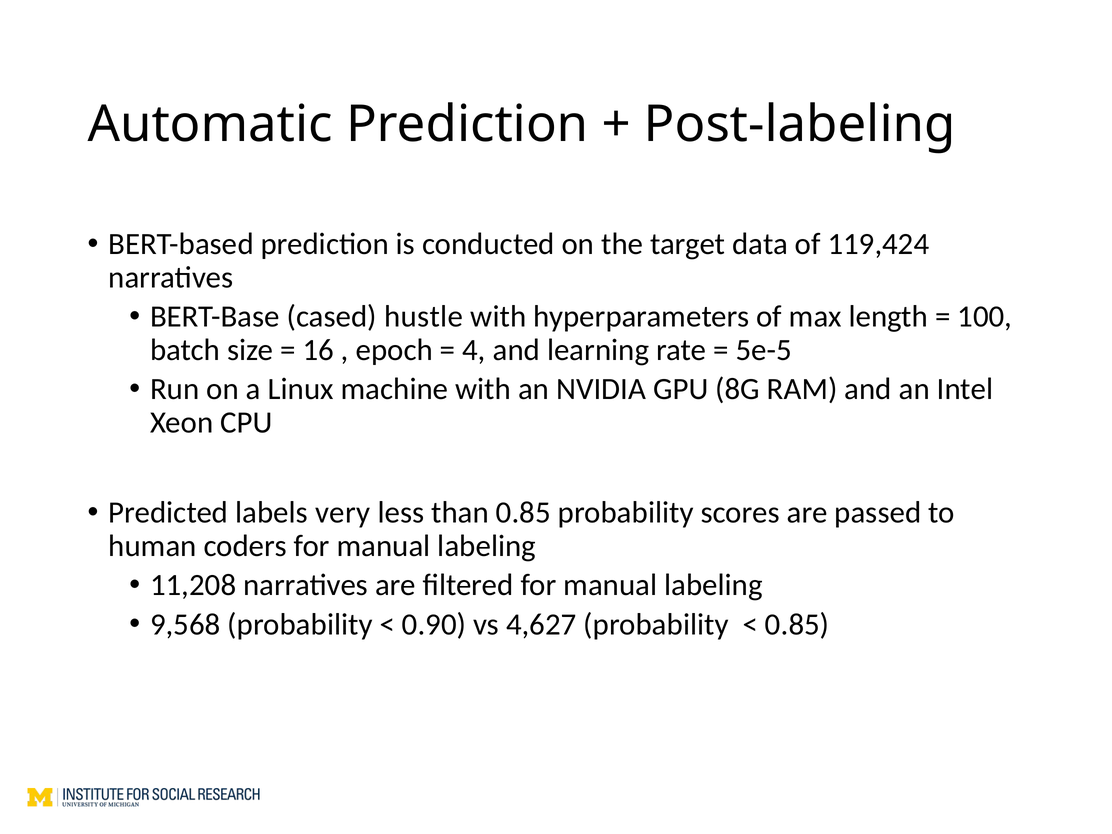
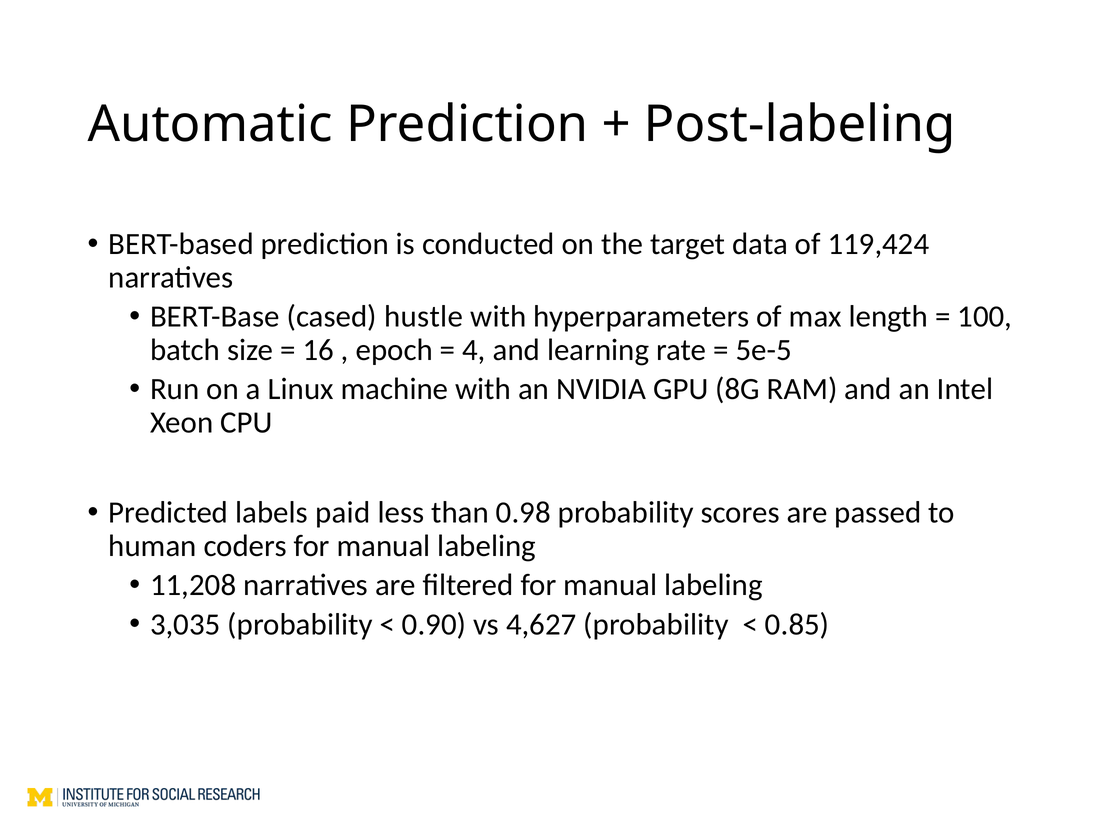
very: very -> paid (343, 513)
than 0.85: 0.85 -> 0.98 (523, 513)
9,568: 9,568 -> 3,035 (185, 624)
